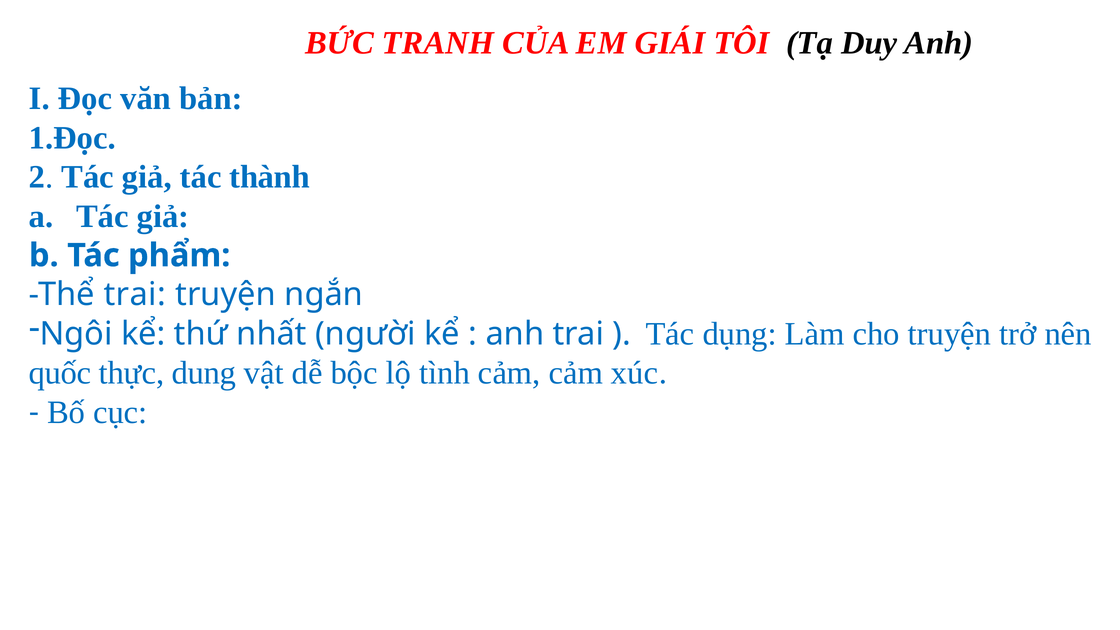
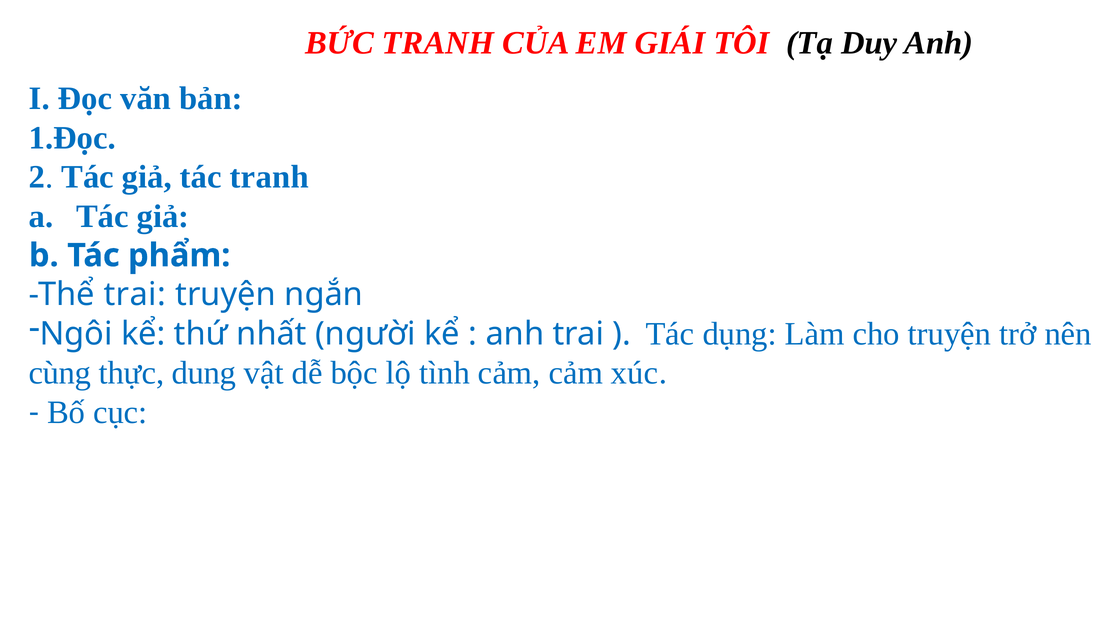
tác thành: thành -> tranh (269, 177)
quốc: quốc -> cùng (60, 373)
